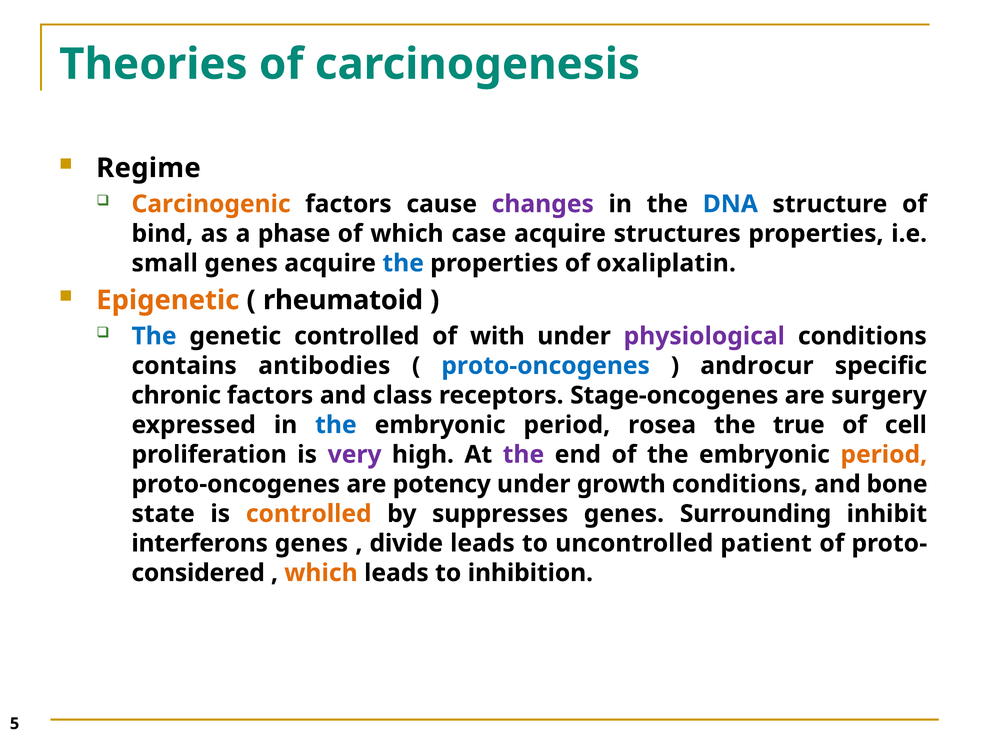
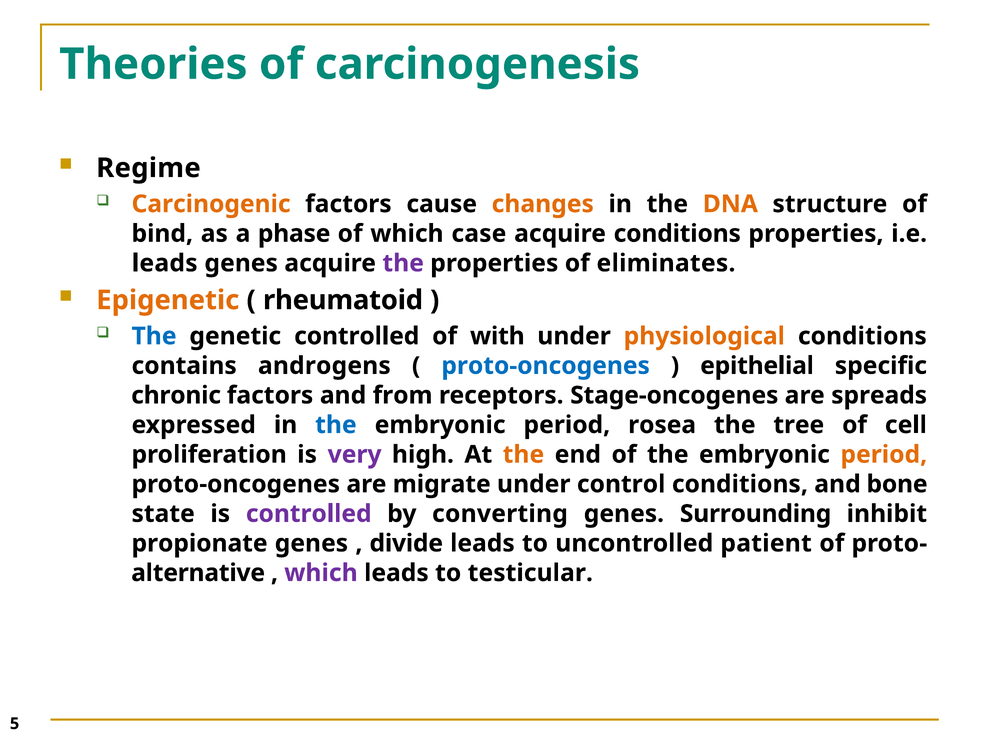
changes colour: purple -> orange (543, 204)
DNA colour: blue -> orange (730, 204)
acquire structures: structures -> conditions (677, 234)
small: small -> leads (165, 263)
the colour: blue -> purple (403, 263)
oxaliplatin: oxaliplatin -> eliminates (666, 263)
physiological colour: purple -> orange (704, 336)
antibodies: antibodies -> androgens (324, 366)
androcur: androcur -> epithelial (757, 366)
class: class -> from (403, 395)
surgery: surgery -> spreads (879, 395)
true: true -> tree (799, 425)
the colour: purple -> orange (523, 455)
potency: potency -> migrate (442, 484)
growth: growth -> control (621, 484)
controlled colour: orange -> purple (309, 514)
suppresses: suppresses -> converting (500, 514)
interferons: interferons -> propionate (200, 544)
considered: considered -> alternative (198, 573)
which colour: orange -> purple (321, 573)
inhibition: inhibition -> testicular (530, 573)
